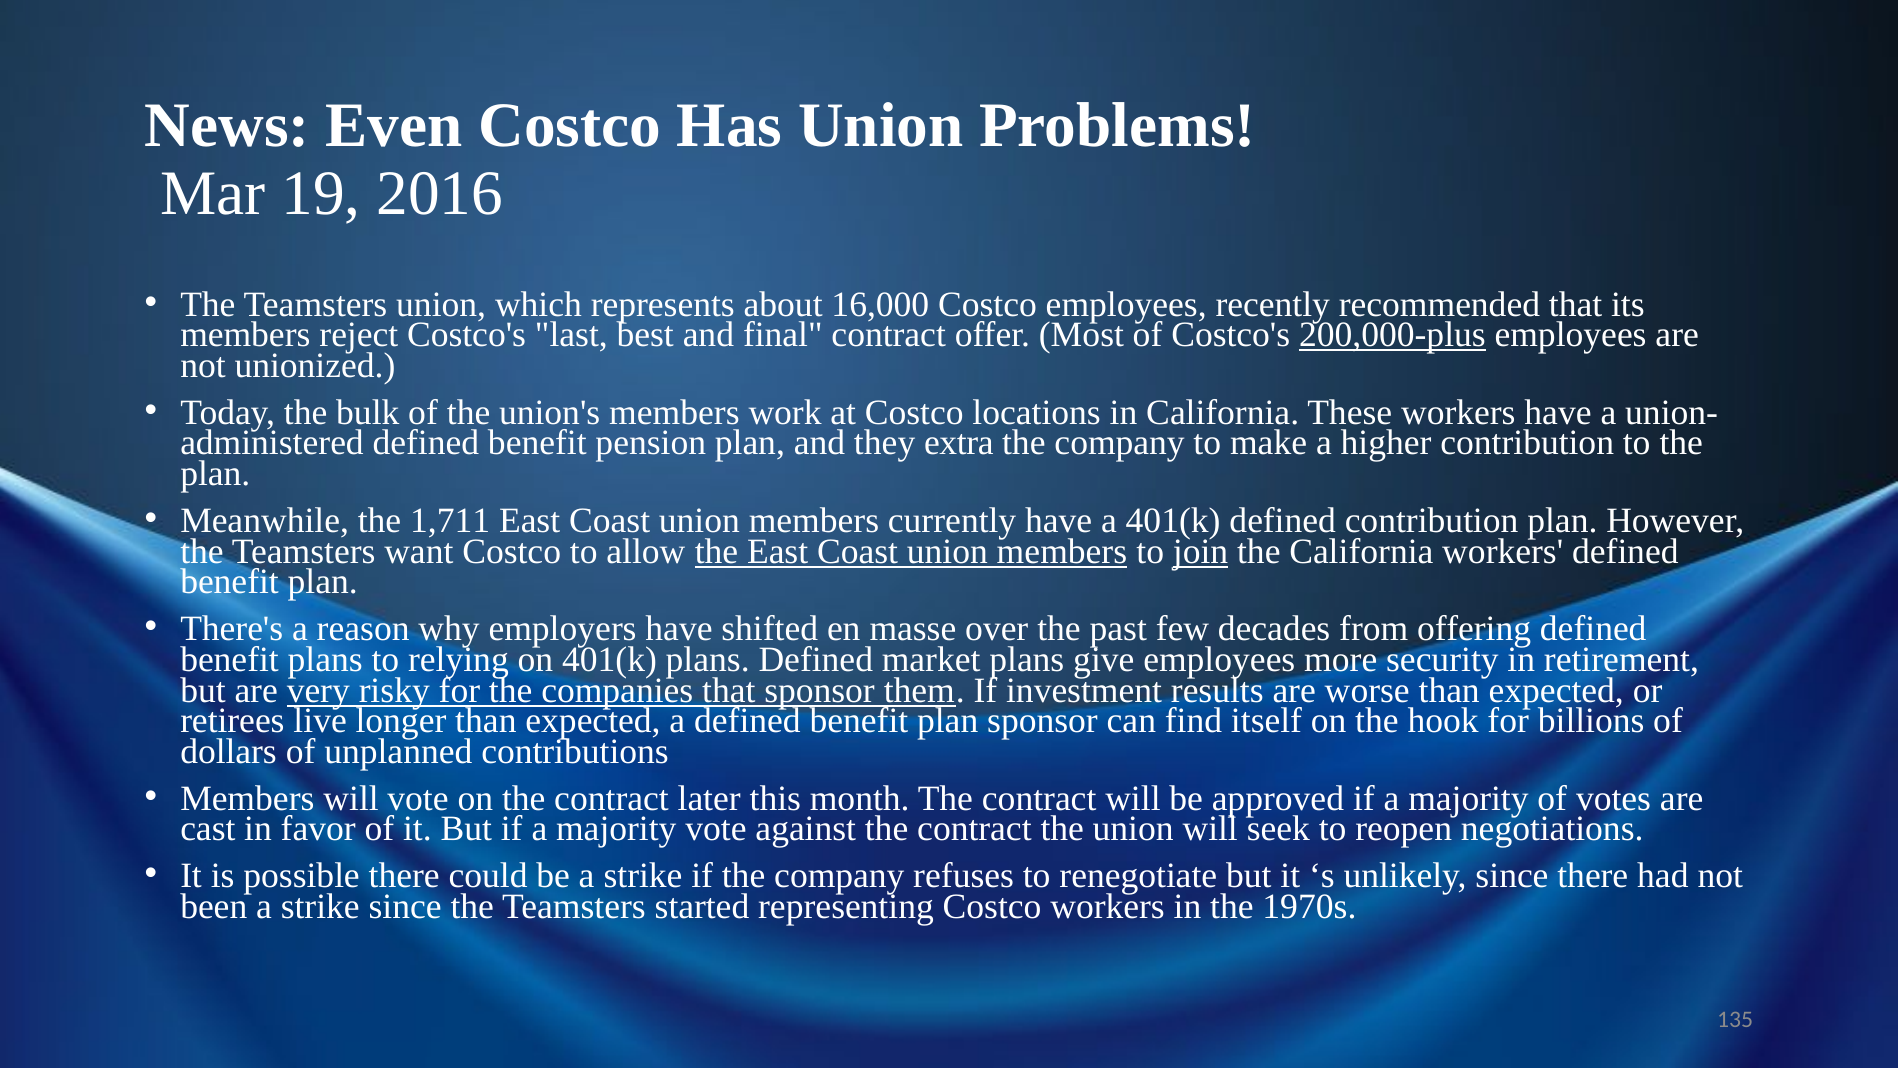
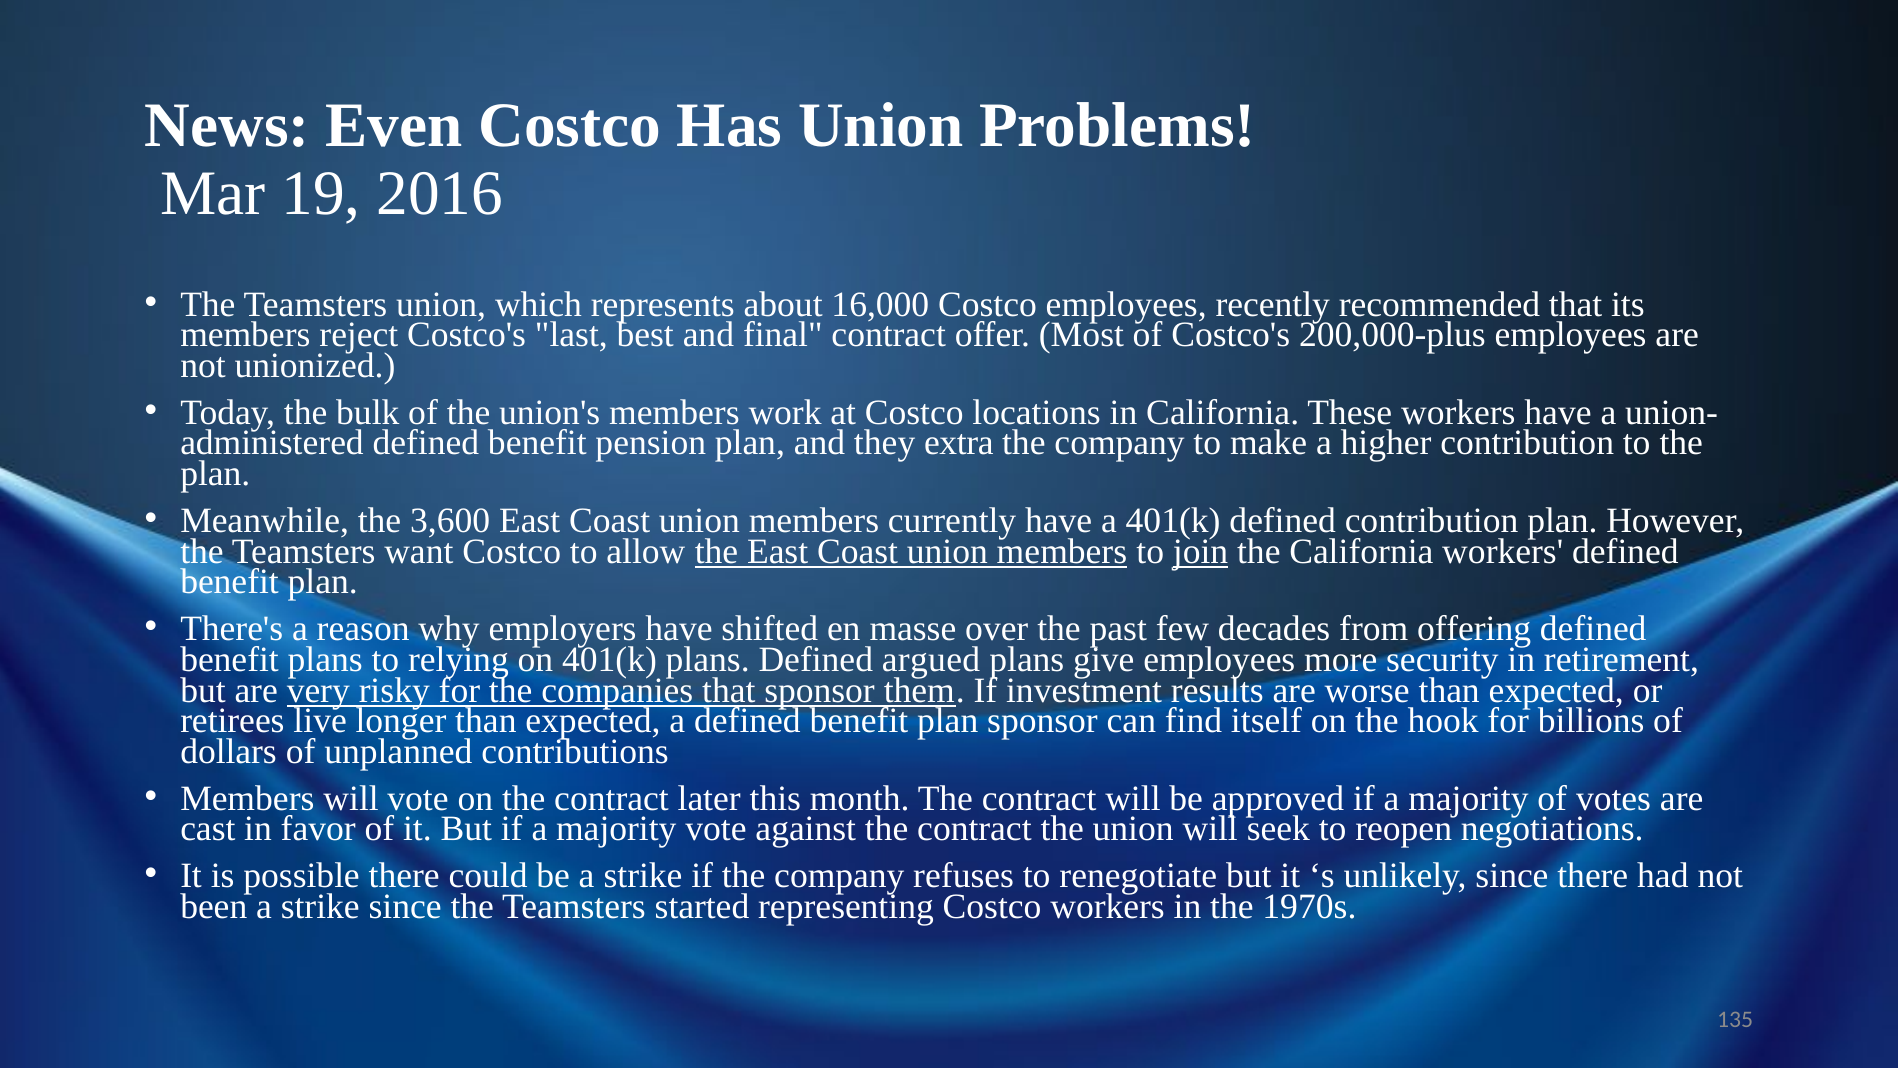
200,000-plus underline: present -> none (1392, 335)
1,711: 1,711 -> 3,600 (450, 520)
market: market -> argued (931, 659)
